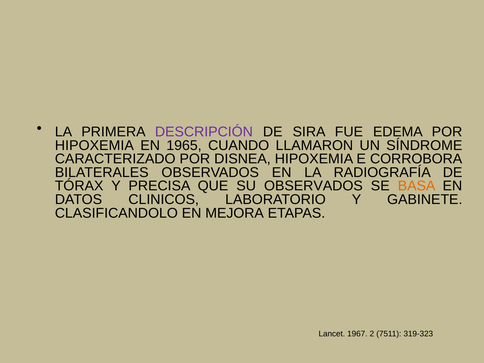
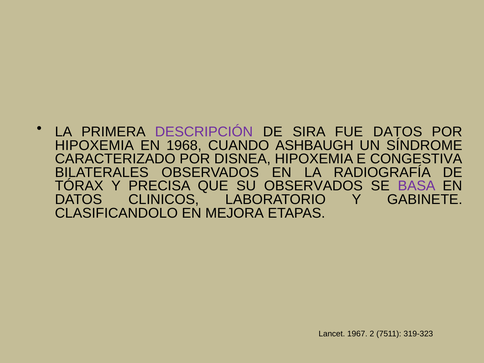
FUE EDEMA: EDEMA -> DATOS (398, 132)
1965: 1965 -> 1968 (184, 145)
LLAMARON: LLAMARON -> ASHBAUGH (314, 145)
CORROBORA: CORROBORA -> CONGESTIVA (416, 159)
BASA colour: orange -> purple (417, 186)
